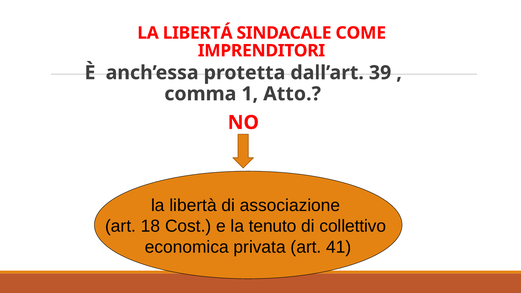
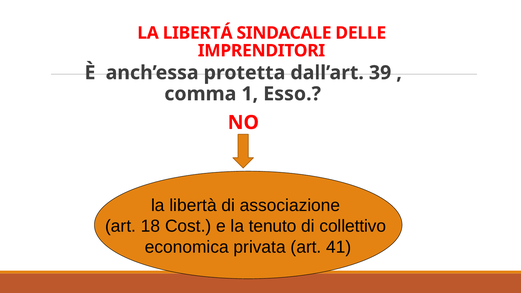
COME: COME -> DELLE (361, 33)
Atto: Atto -> Esso (292, 94)
